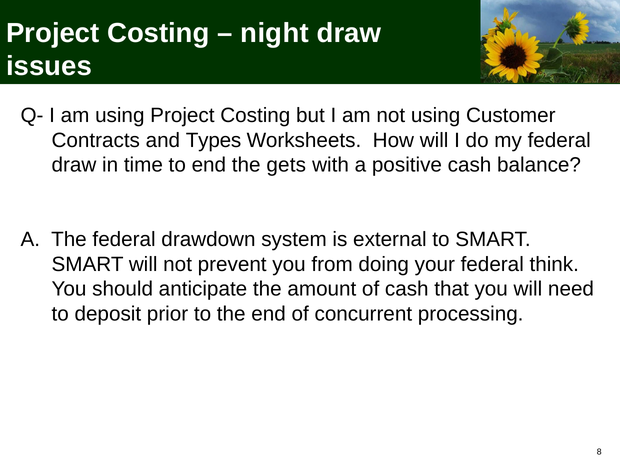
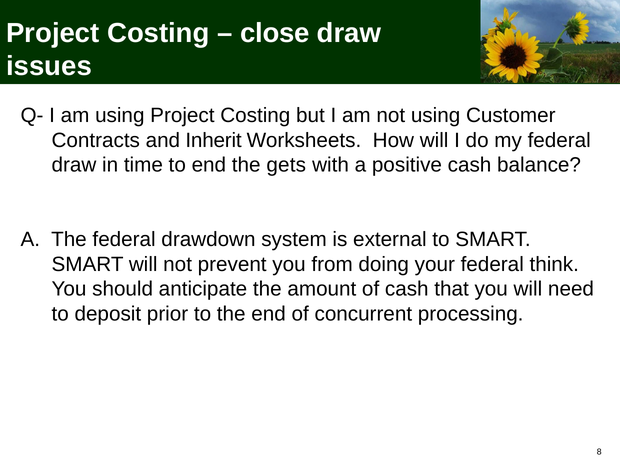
night: night -> close (275, 33)
Types: Types -> Inherit (214, 140)
